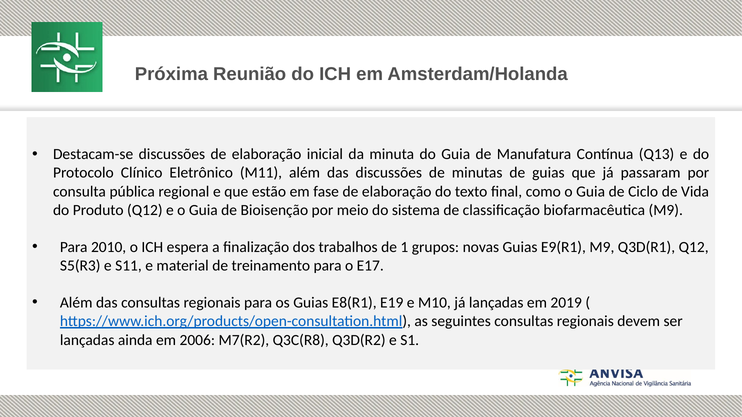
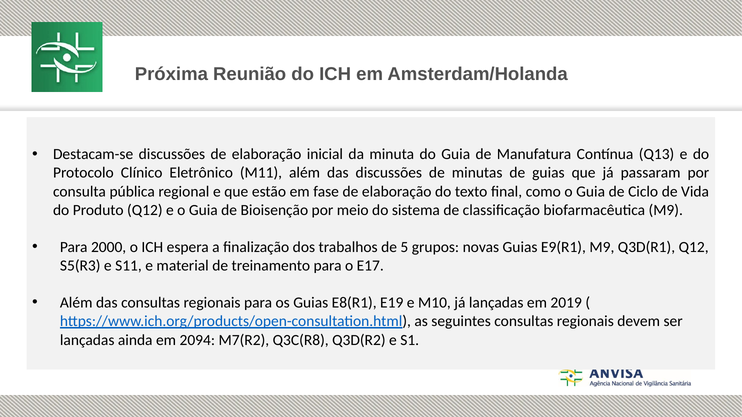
2010: 2010 -> 2000 (109, 247)
1: 1 -> 5 (404, 247)
2006: 2006 -> 2094 (197, 340)
